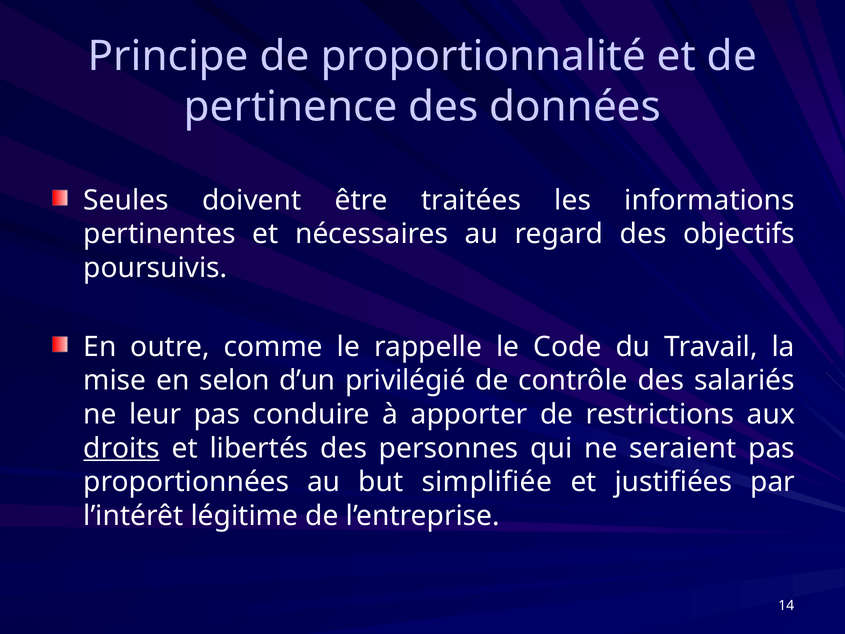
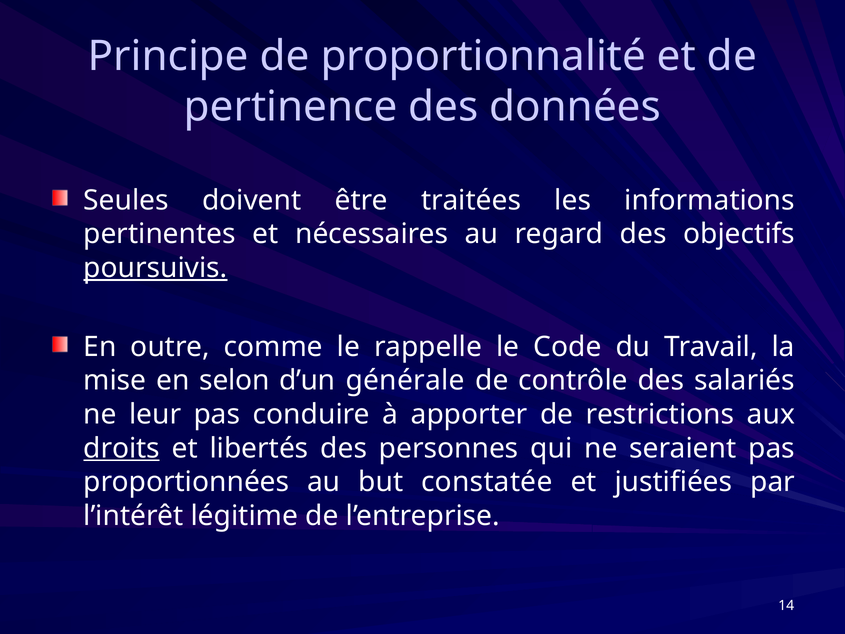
poursuivis underline: none -> present (155, 268)
privilégié: privilégié -> générale (405, 380)
simplifiée: simplifiée -> constatée (487, 482)
